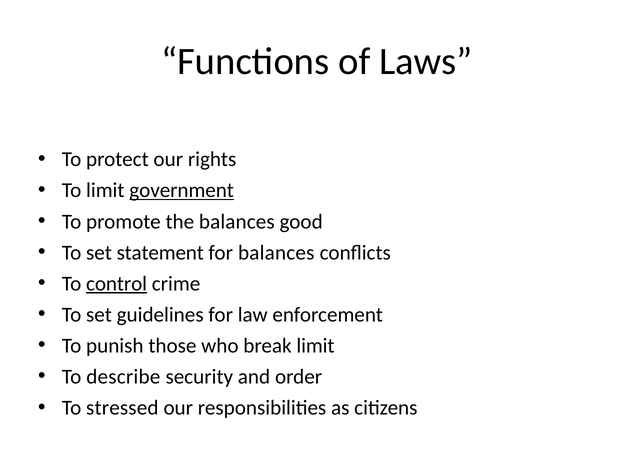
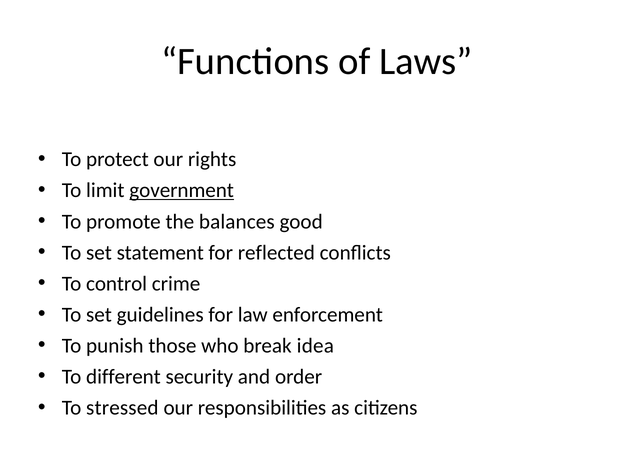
for balances: balances -> reflected (276, 252)
control underline: present -> none (117, 283)
break limit: limit -> idea (315, 345)
describe: describe -> different (123, 376)
